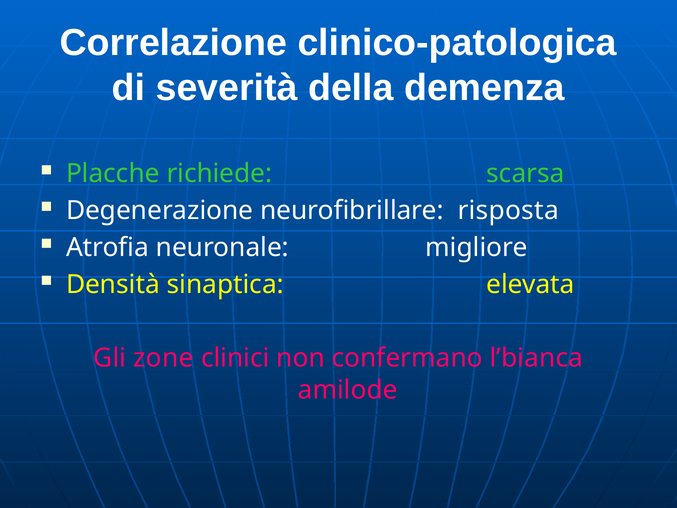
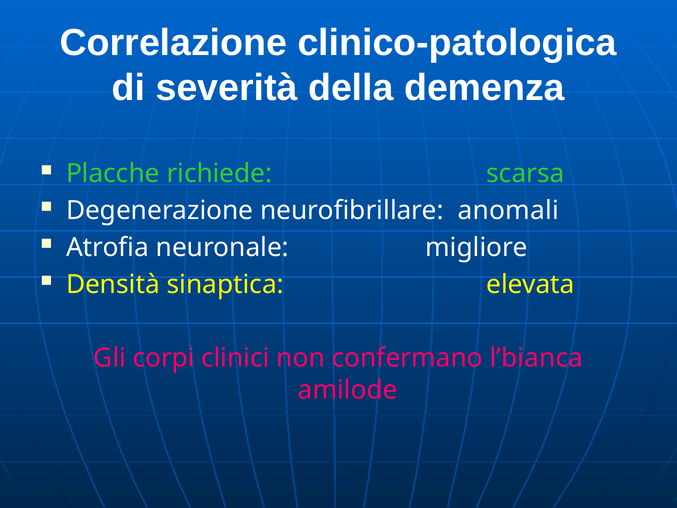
risposta: risposta -> anomali (508, 210)
zone: zone -> corpi (164, 358)
